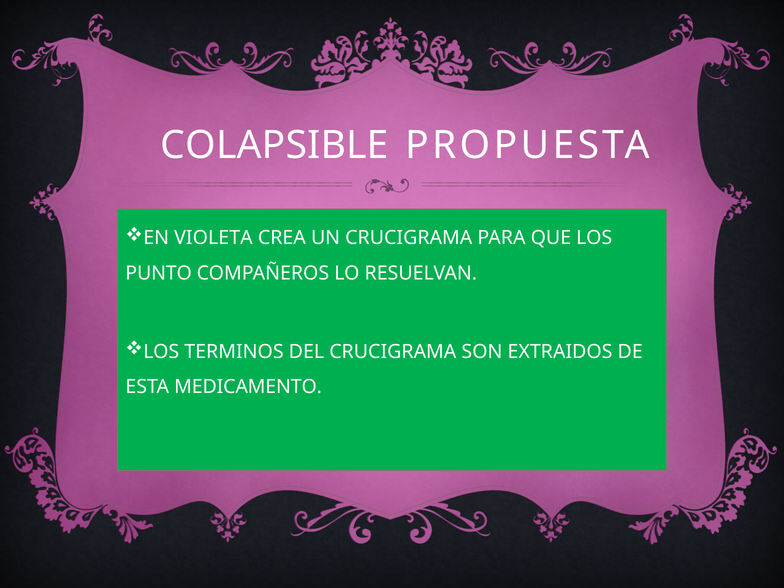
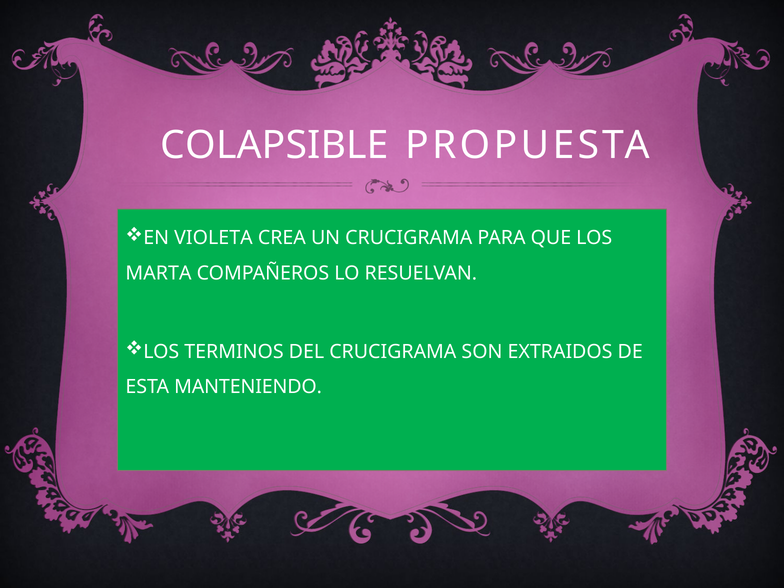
PUNTO: PUNTO -> MARTA (158, 273)
MEDICAMENTO: MEDICAMENTO -> MANTENIENDO (248, 387)
